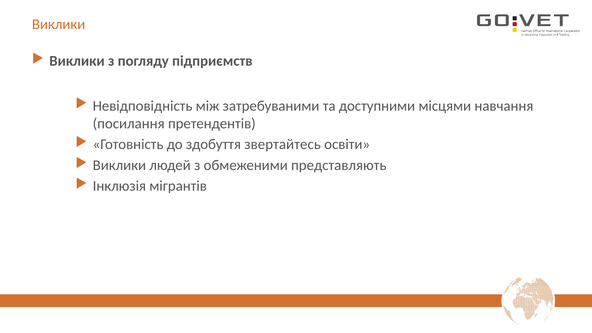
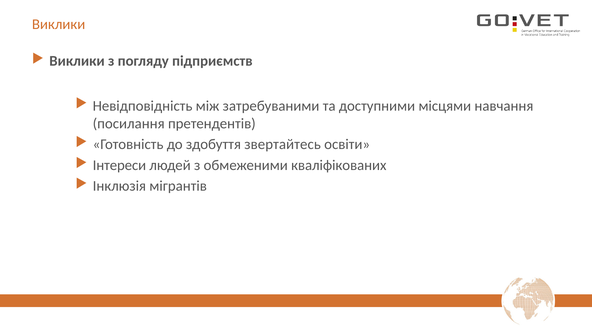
Виклики: Виклики -> Інтереси (119, 165)
представляють: представляють -> кваліфікованих (339, 165)
